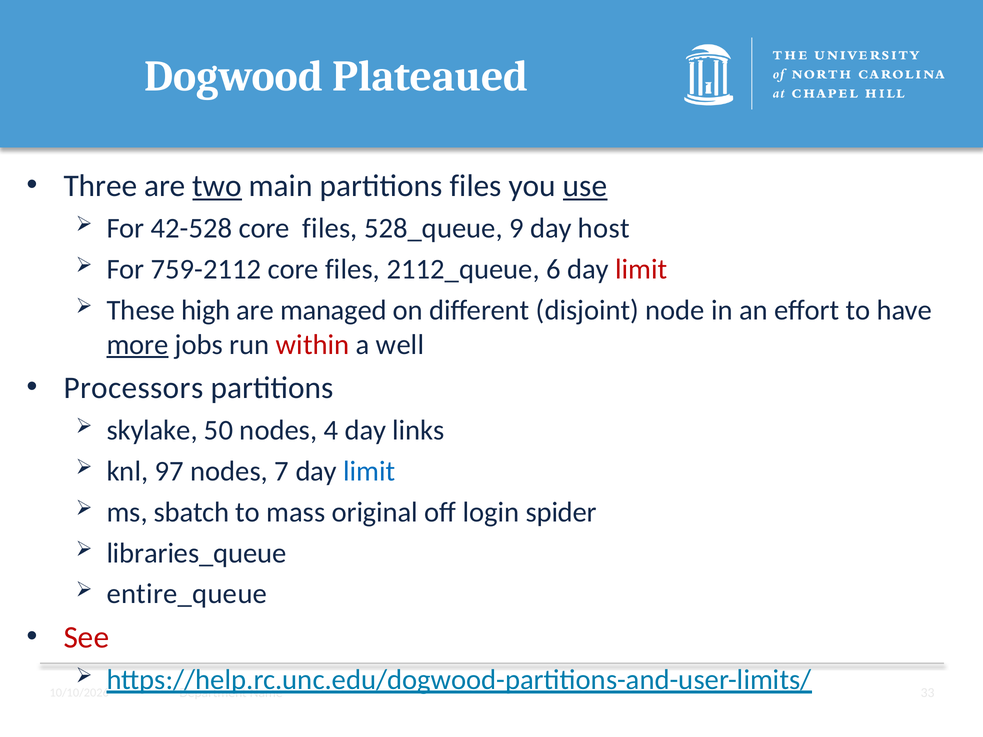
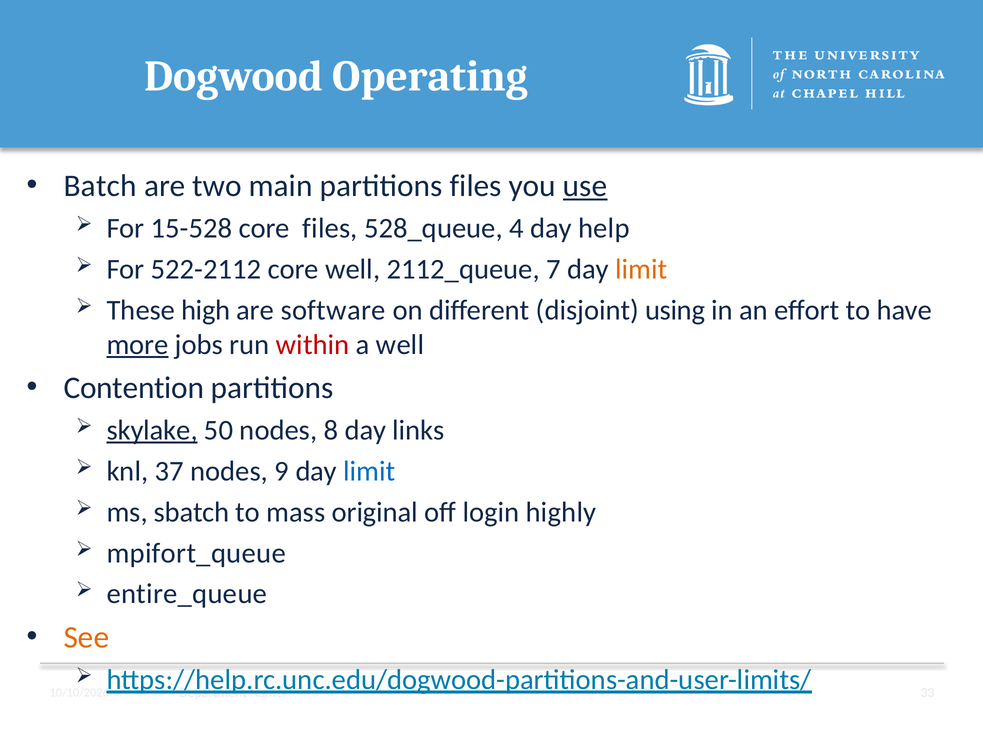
Plateaued: Plateaued -> Operating (430, 77)
Three: Three -> Batch (100, 186)
two underline: present -> none (217, 186)
42-528: 42-528 -> 15-528 (191, 228)
9: 9 -> 4 (516, 228)
host: host -> help (604, 228)
759-2112: 759-2112 -> 522-2112 (206, 269)
files: files -> well (353, 269)
6: 6 -> 7 (554, 269)
limit colour: red -> orange (641, 269)
managed: managed -> software (333, 310)
node: node -> using (675, 310)
Processors: Processors -> Contention (134, 388)
skylake underline: none -> present (152, 430)
4: 4 -> 8 (331, 430)
97: 97 -> 37 (169, 471)
7: 7 -> 9 (282, 471)
spider: spider -> highly (561, 512)
libraries_queue: libraries_queue -> mpifort_queue (196, 553)
See colour: red -> orange (86, 637)
